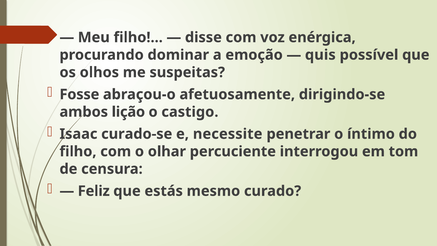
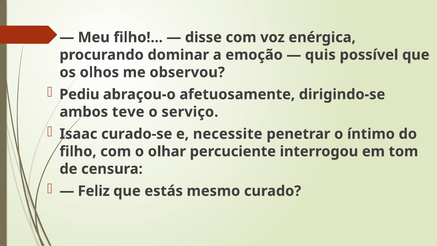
suspeitas: suspeitas -> observou (187, 72)
Fosse: Fosse -> Pediu (79, 94)
lição: lição -> teve (128, 112)
castigo: castigo -> serviço (190, 112)
